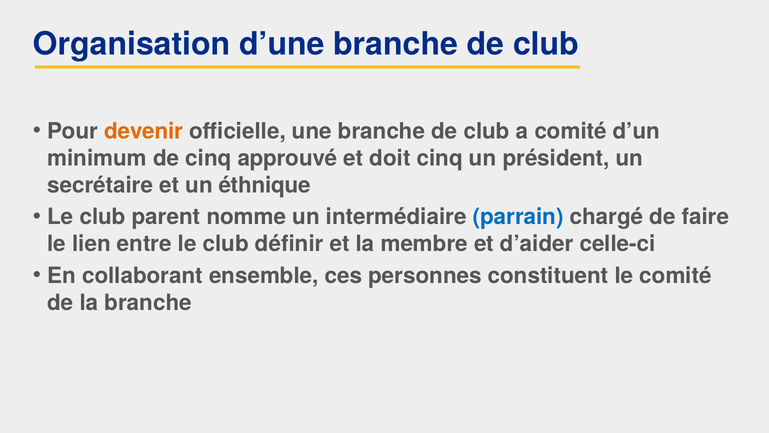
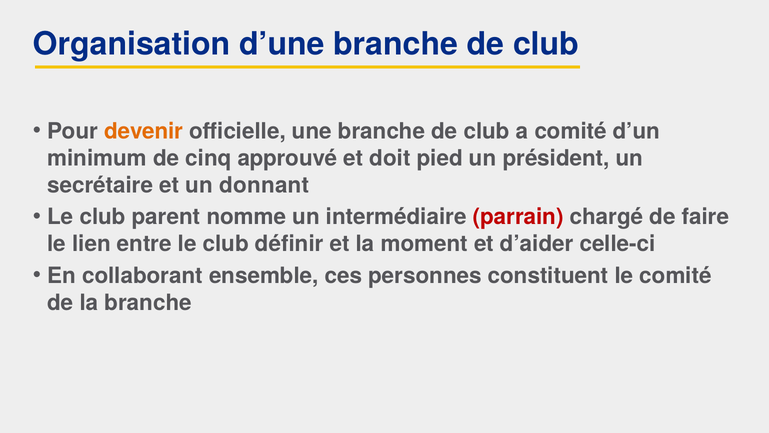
doit cinq: cinq -> pied (440, 158)
éthnique: éthnique -> donnant (264, 185)
parrain colour: blue -> red (518, 217)
membre: membre -> moment (424, 244)
